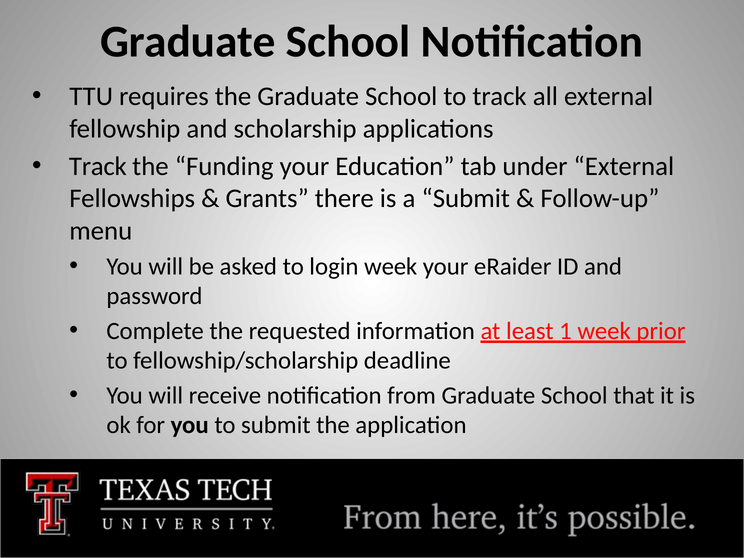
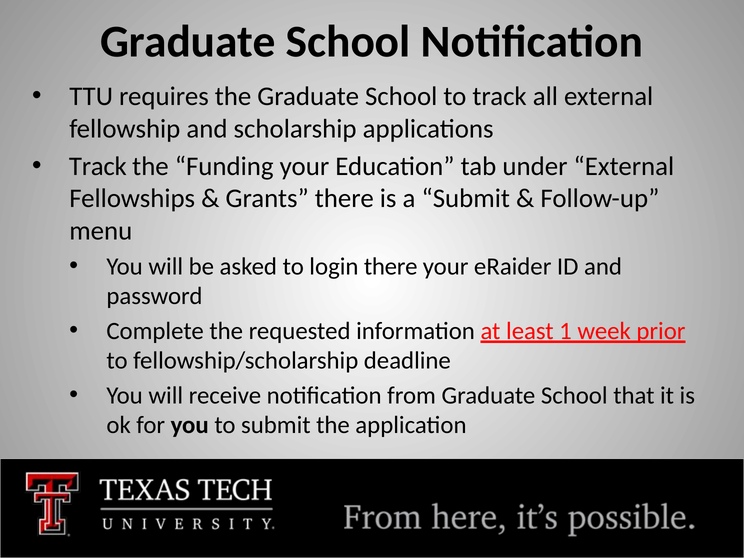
login week: week -> there (391, 267)
